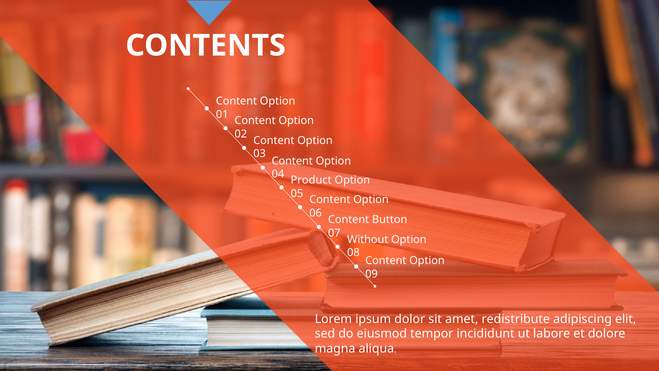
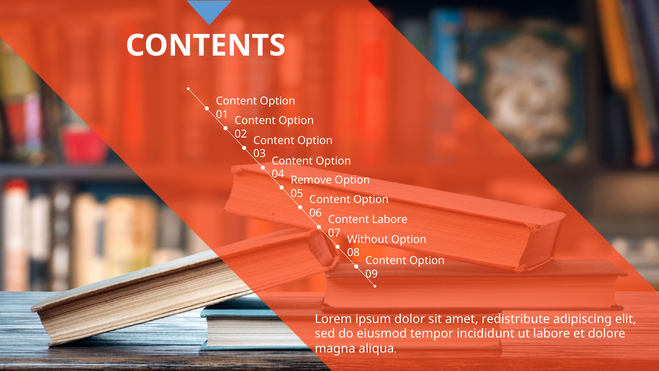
Product: Product -> Remove (311, 180)
Content Button: Button -> Labore (390, 220)
